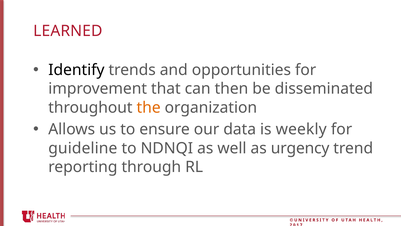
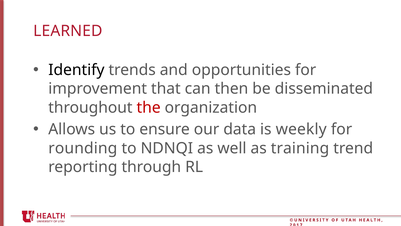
the colour: orange -> red (149, 107)
guideline: guideline -> rounding (83, 148)
urgency: urgency -> training (300, 148)
